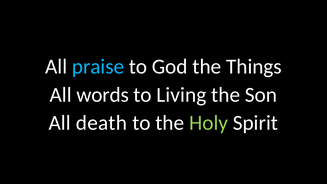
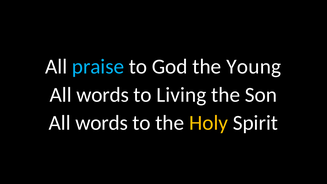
Things: Things -> Young (254, 67)
death: death -> words (102, 123)
Holy colour: light green -> yellow (209, 123)
